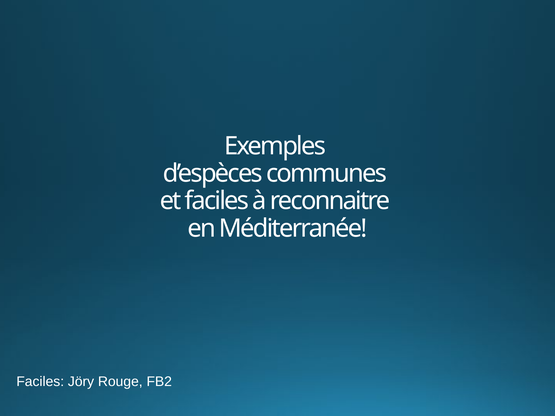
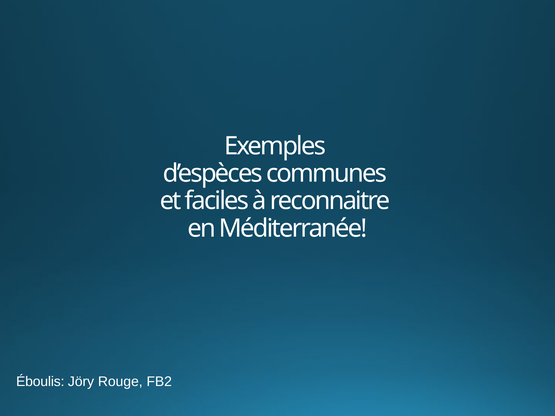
Faciles: Faciles -> Éboulis (40, 382)
